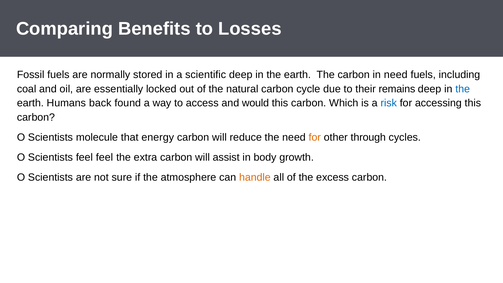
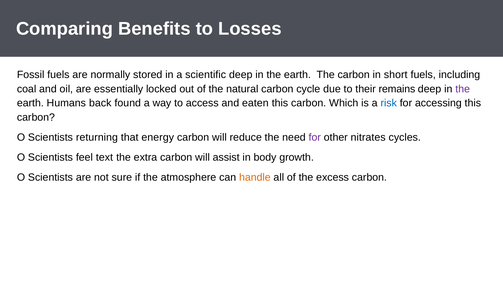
in need: need -> short (396, 75)
the colour: blue -> purple (463, 89)
would: would -> eaten (255, 103)
molecule: molecule -> returning (97, 137)
for colour: orange -> purple (315, 137)
through: through -> nitrates (368, 137)
feel feel: feel -> text (104, 157)
